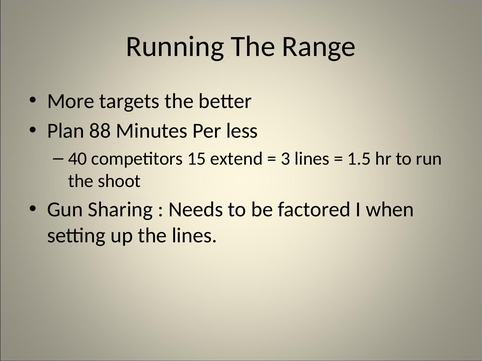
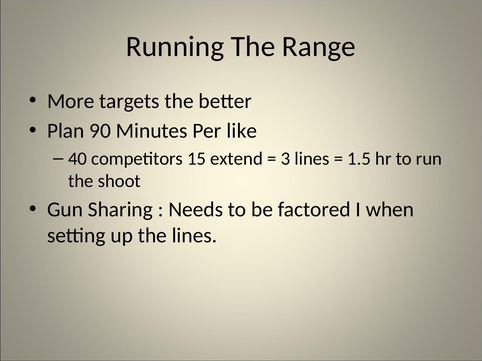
88: 88 -> 90 (100, 131)
less: less -> like (242, 131)
